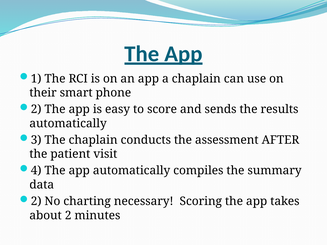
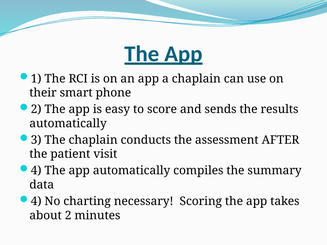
2: 2 -> 4 (36, 201)
